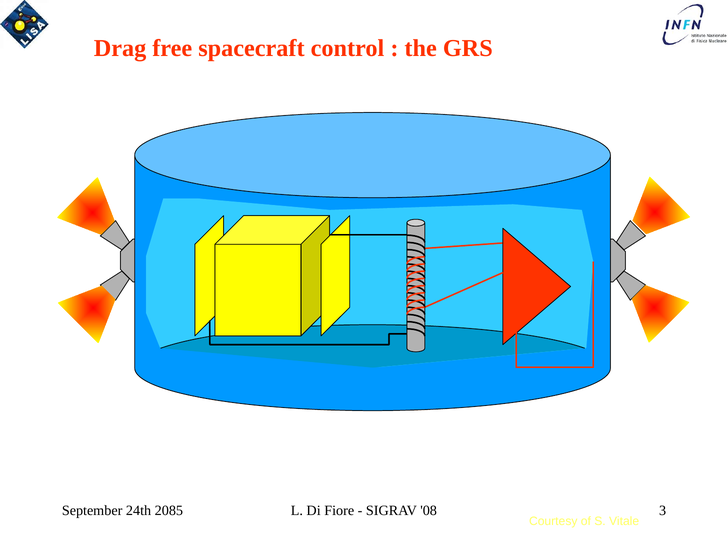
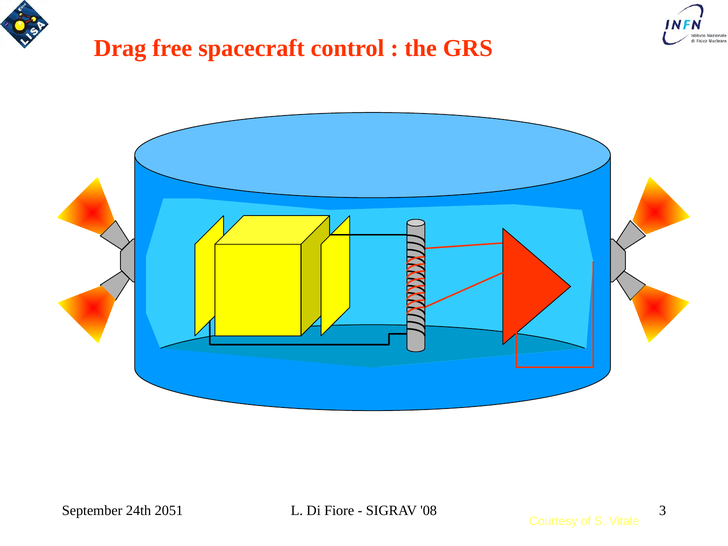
2085: 2085 -> 2051 (169, 511)
